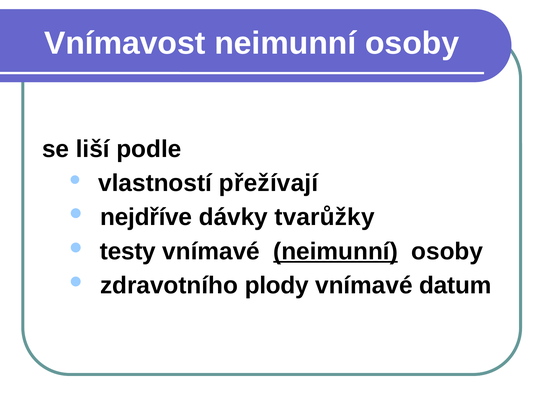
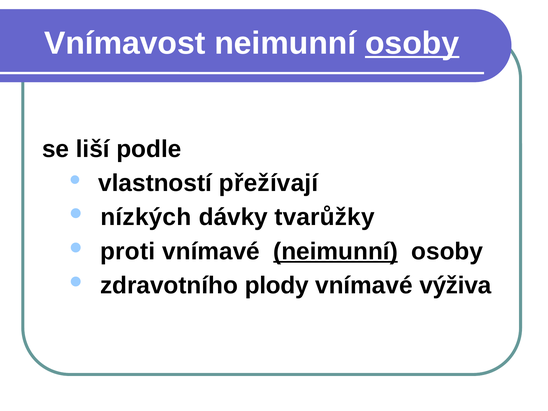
osoby underline: none -> present (412, 43)
nejdříve: nejdříve -> nízkých (146, 217)
testy: testy -> proti (128, 251)
datum: datum -> výživa (455, 286)
